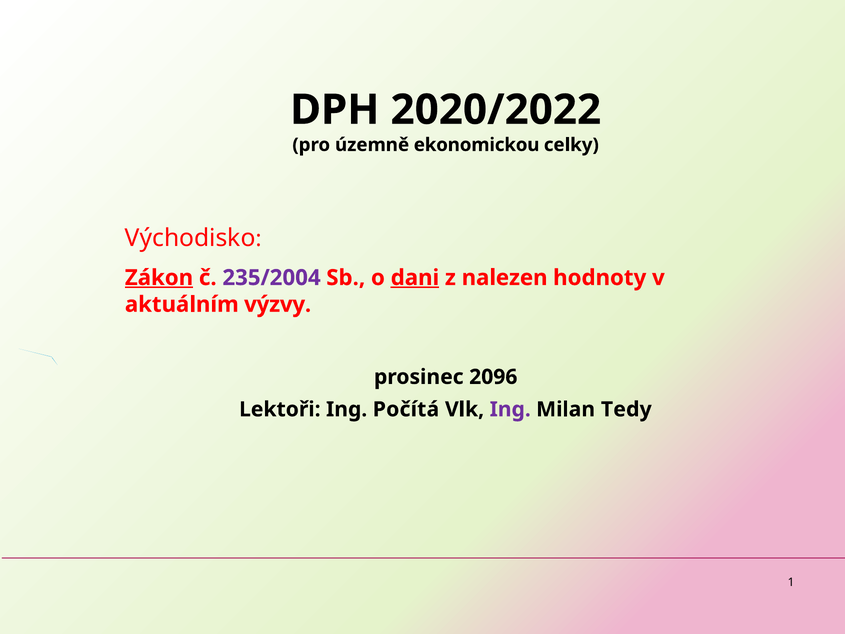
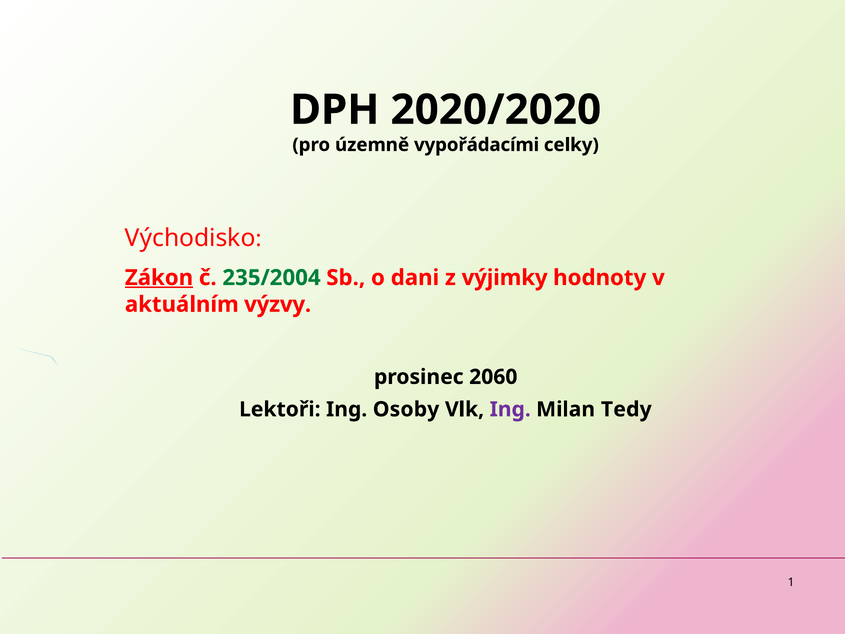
2020/2022: 2020/2022 -> 2020/2020 (496, 110)
ekonomickou: ekonomickou -> vypořádacími (477, 145)
235/2004 colour: purple -> green (271, 278)
dani underline: present -> none (415, 278)
nalezen: nalezen -> výjimky (505, 278)
2096: 2096 -> 2060 (493, 377)
Počítá: Počítá -> Osoby (406, 409)
